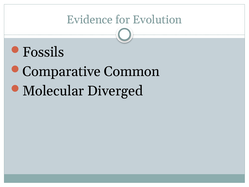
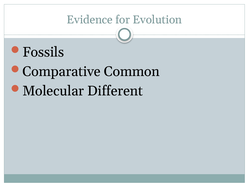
Diverged: Diverged -> Different (115, 91)
